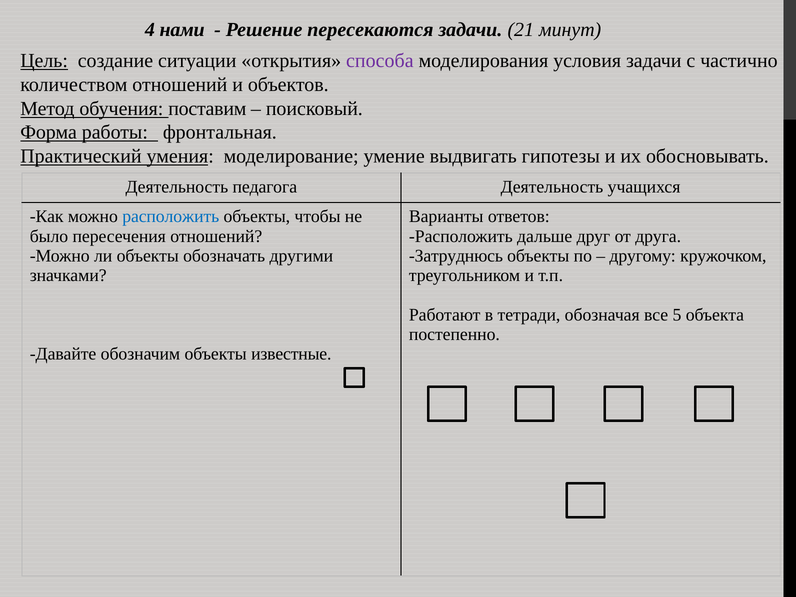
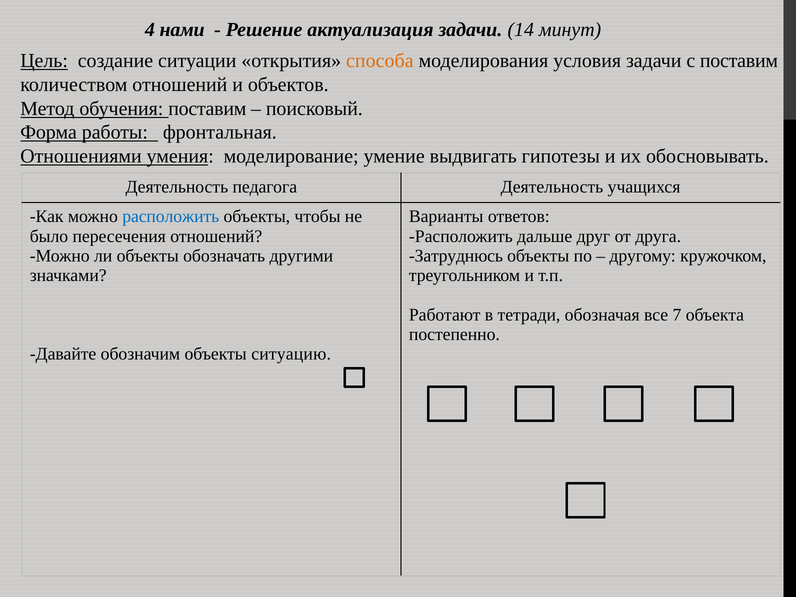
пересекаются: пересекаются -> актуализация (370, 30)
21: 21 -> 14 (521, 30)
способа colour: purple -> orange (380, 61)
с частично: частично -> поставим (739, 61)
Практический: Практический -> Отношениями (81, 156)
5: 5 -> 7 (677, 315)
известные: известные -> ситуацию (291, 354)
